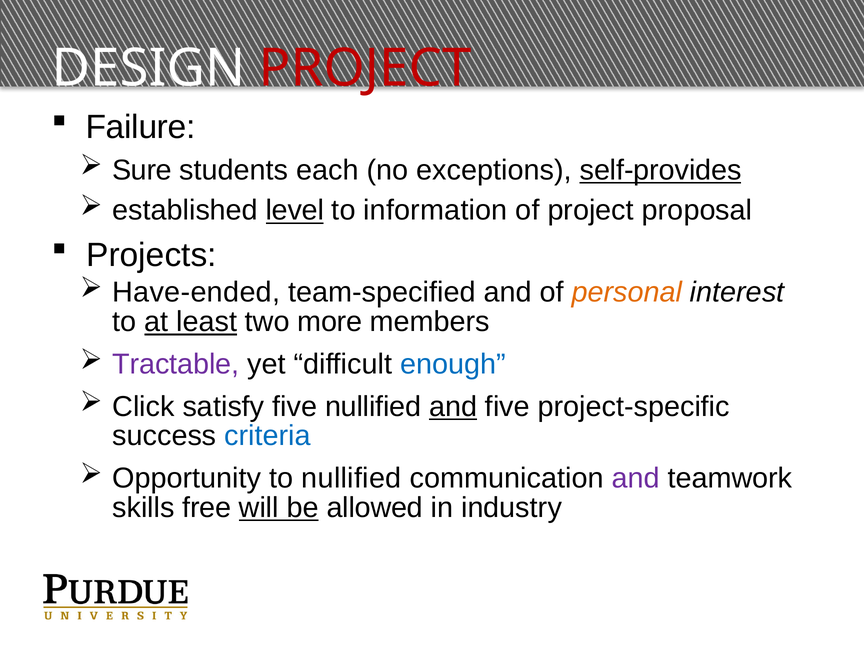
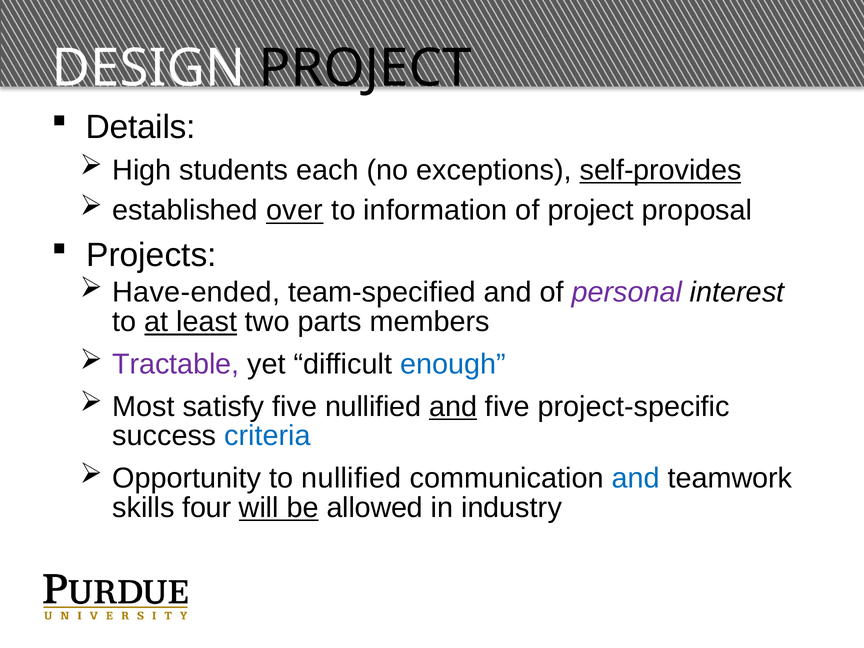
PROJECT colour: red -> black (365, 68)
Failure: Failure -> Details (141, 127)
Sure: Sure -> High (142, 170)
level: level -> over (295, 210)
personal colour: orange -> purple (627, 292)
more: more -> parts (330, 322)
Click: Click -> Most (143, 407)
and colour: purple -> blue (636, 478)
free: free -> four (207, 508)
